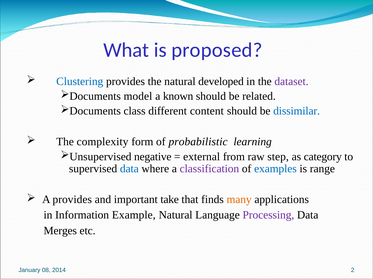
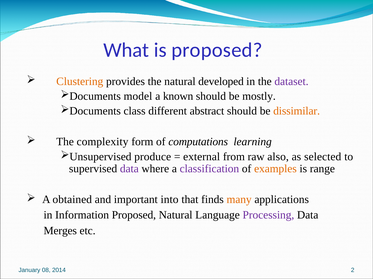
Clustering colour: blue -> orange (80, 82)
related: related -> mostly (259, 96)
content: content -> abstract (207, 111)
dissimilar colour: blue -> orange (297, 111)
probabilistic: probabilistic -> computations (198, 142)
negative: negative -> produce (153, 157)
step: step -> also (278, 157)
category: category -> selected (323, 157)
data colour: blue -> purple (129, 169)
examples colour: blue -> orange (275, 169)
A provides: provides -> obtained (72, 200)
take: take -> into (170, 200)
Information Example: Example -> Proposed (134, 216)
